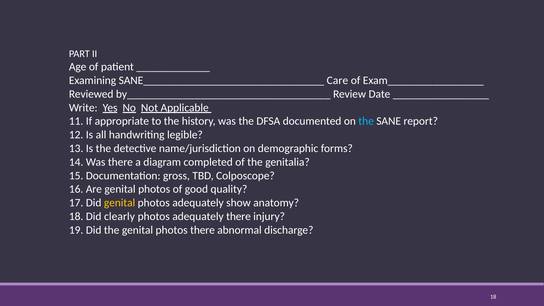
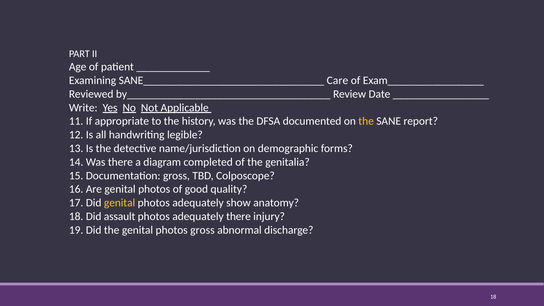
the colour: light blue -> yellow (366, 121)
clearly: clearly -> assault (120, 216)
photos there: there -> gross (202, 230)
